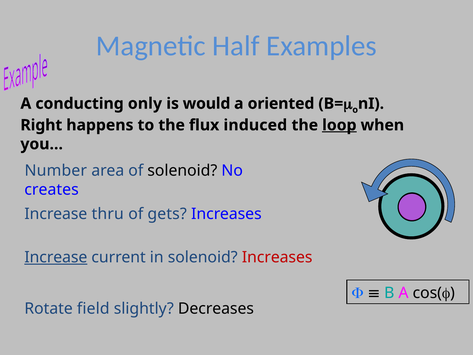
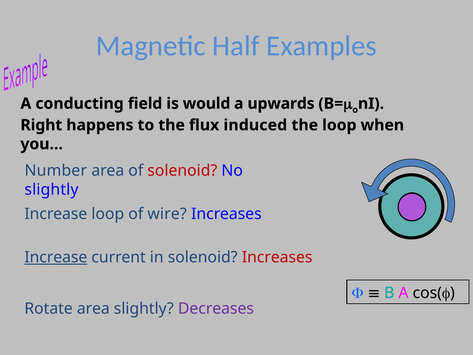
only: only -> field (145, 104)
oriented: oriented -> upwards (281, 104)
loop underline: present -> none (339, 125)
solenoid colour: black -> red (182, 171)
creates: creates -> slightly (51, 189)
Increase thru: thru -> loop (108, 214)
gets: gets -> wire (167, 214)
Rotate field: field -> area (93, 309)
Decreases colour: black -> purple (216, 309)
